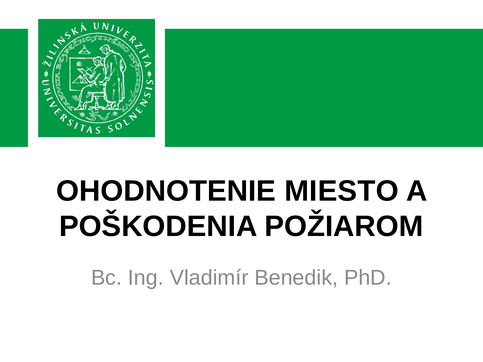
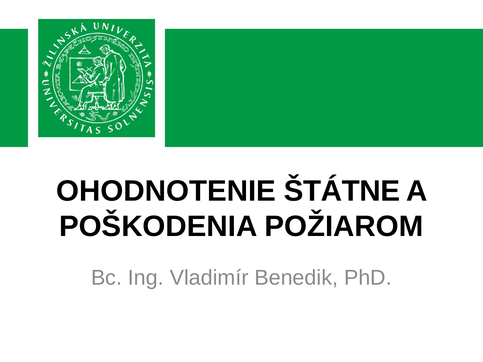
MIESTO: MIESTO -> ŠTÁTNE (342, 191)
